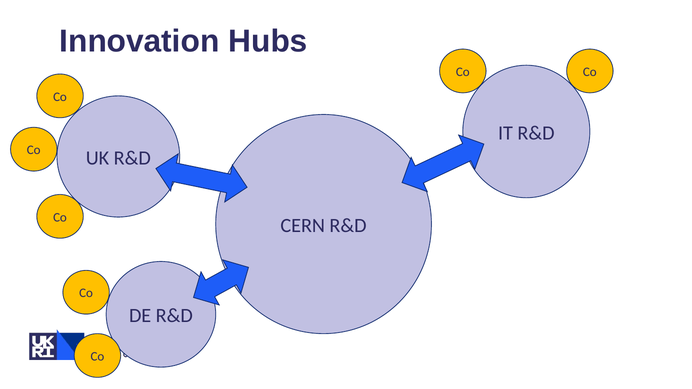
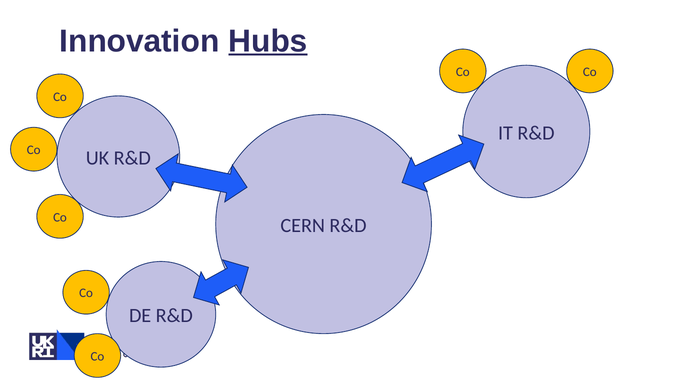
Hubs underline: none -> present (268, 41)
